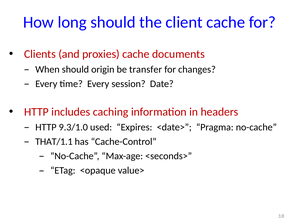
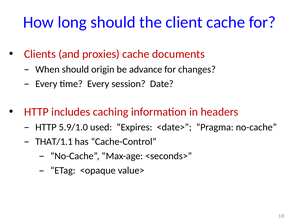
transfer: transfer -> advance (146, 69)
9.3/1.0: 9.3/1.0 -> 5.9/1.0 (73, 127)
